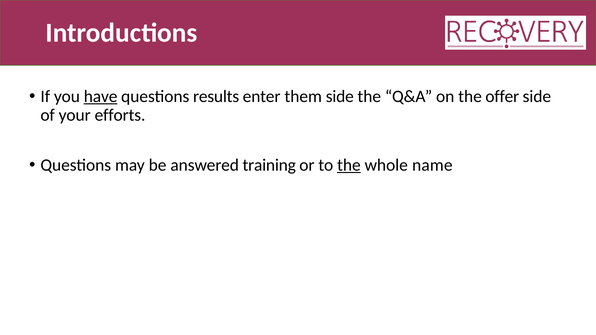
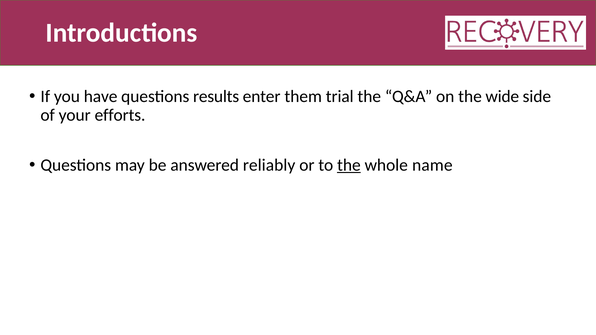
have underline: present -> none (101, 96)
them side: side -> trial (340, 96)
offer: offer -> wide (502, 96)
training: training -> reliably (269, 165)
